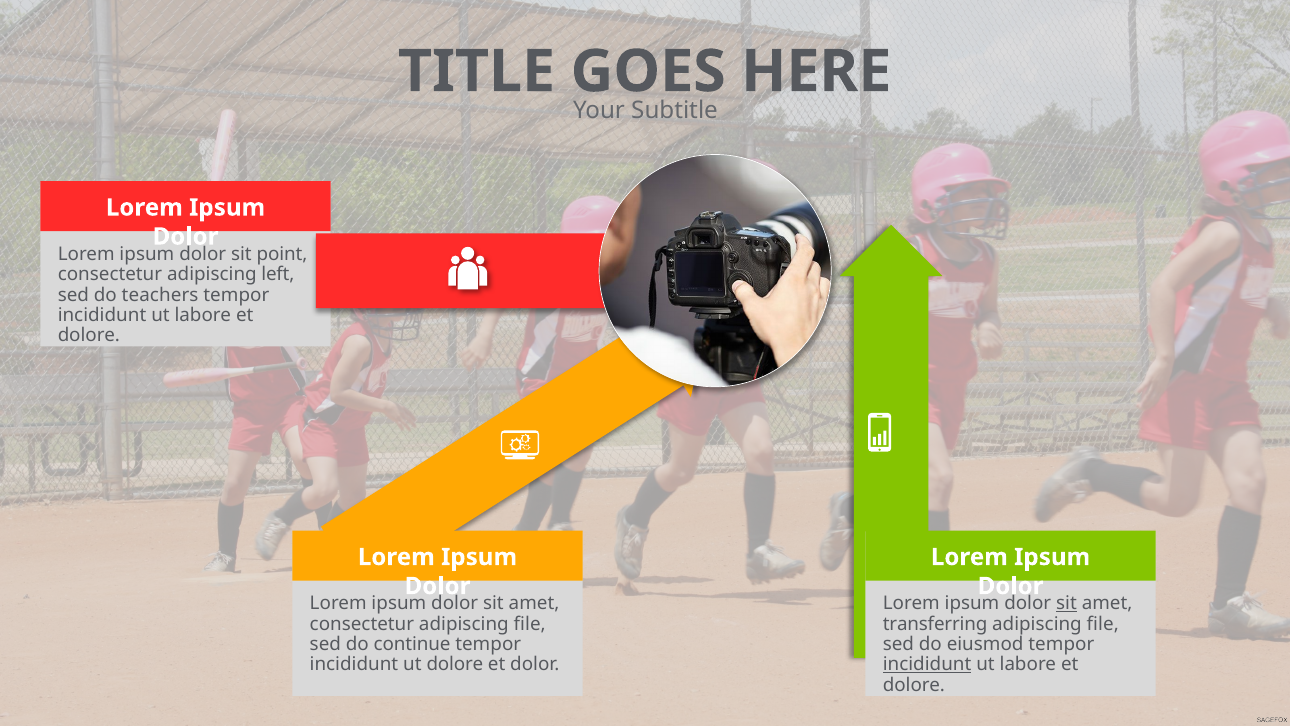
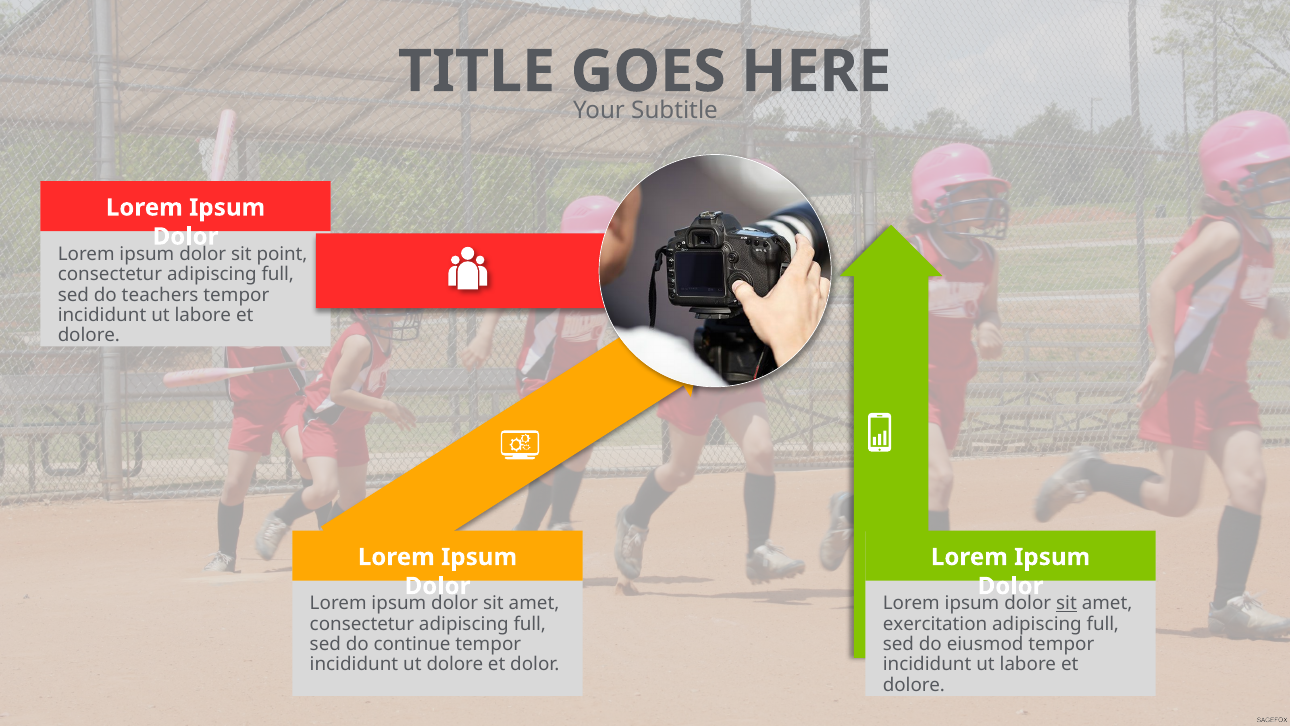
left: left -> full (278, 274)
file: file -> full (530, 624)
transferring: transferring -> exercitation (935, 624)
file: file -> full (1103, 624)
incididunt underline: present -> none (927, 664)
